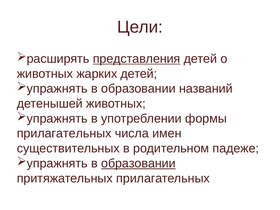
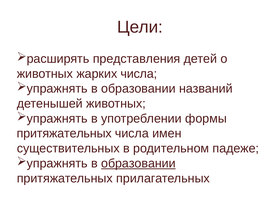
представления underline: present -> none (137, 59)
жарких детей: детей -> числа (139, 74)
прилагательных: прилагательных -> притяжательных (64, 133)
